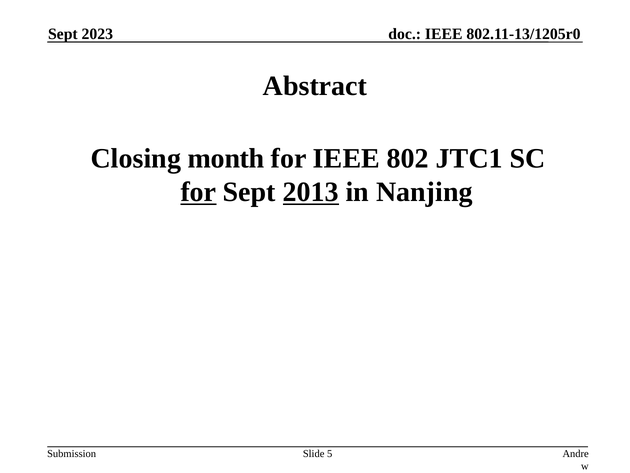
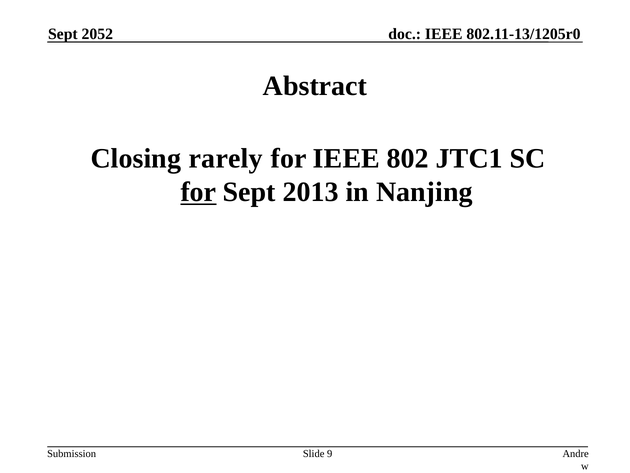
2023: 2023 -> 2052 (97, 34)
month: month -> rarely (226, 158)
2013 underline: present -> none (311, 192)
5: 5 -> 9 (330, 453)
